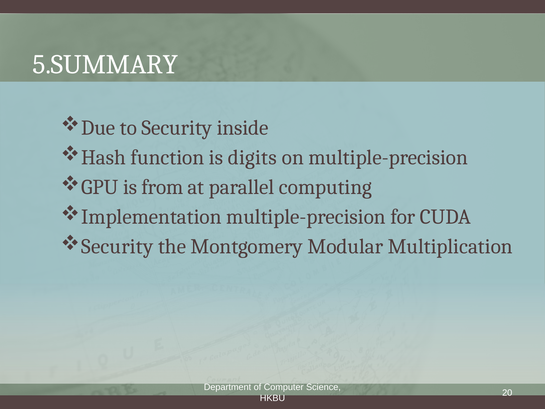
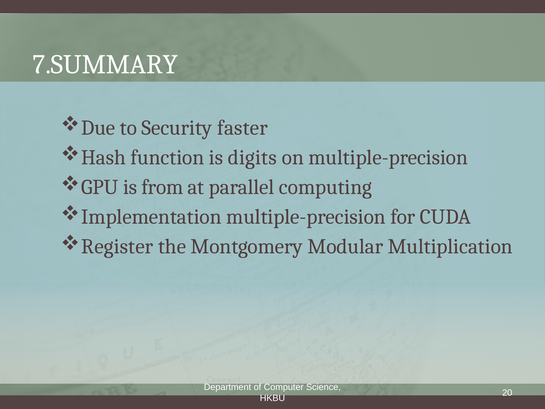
5.SUMMARY: 5.SUMMARY -> 7.SUMMARY (105, 65)
inside: inside -> faster (243, 128)
Security: Security -> Register (117, 246)
